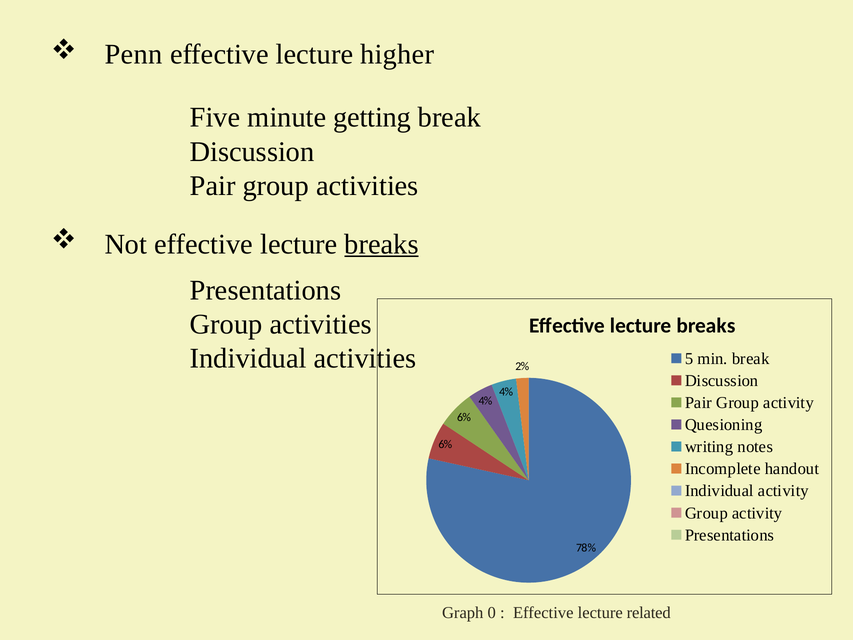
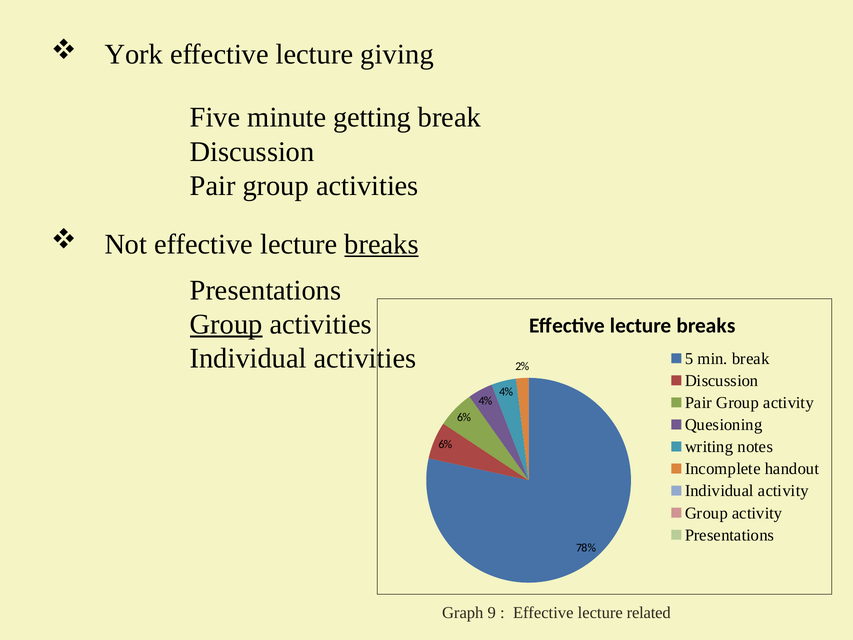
Penn: Penn -> York (134, 54)
higher: higher -> giving (397, 54)
Group underline: none -> present (226, 324)
0: 0 -> 9 (492, 612)
